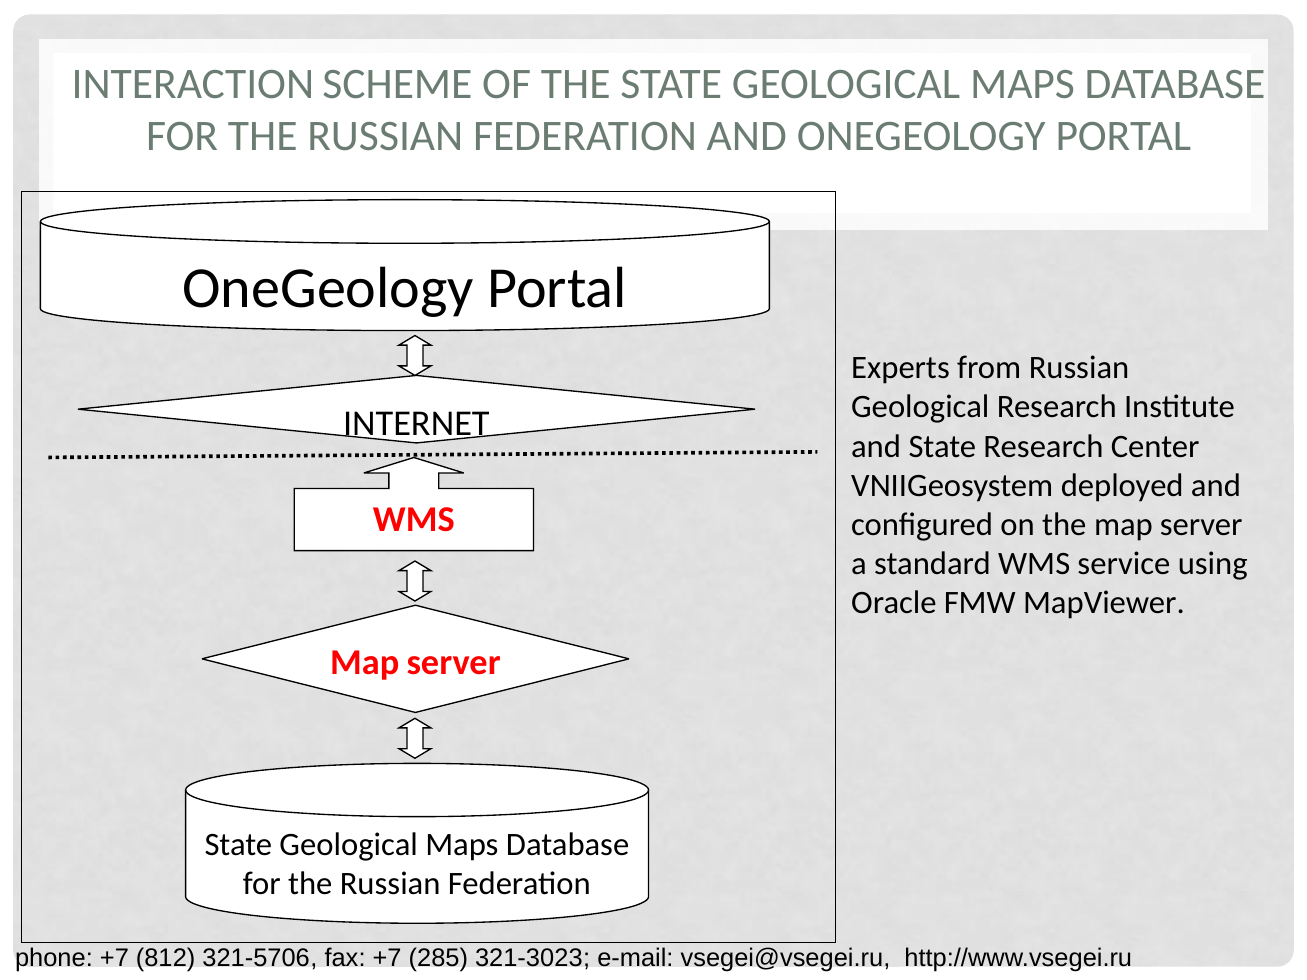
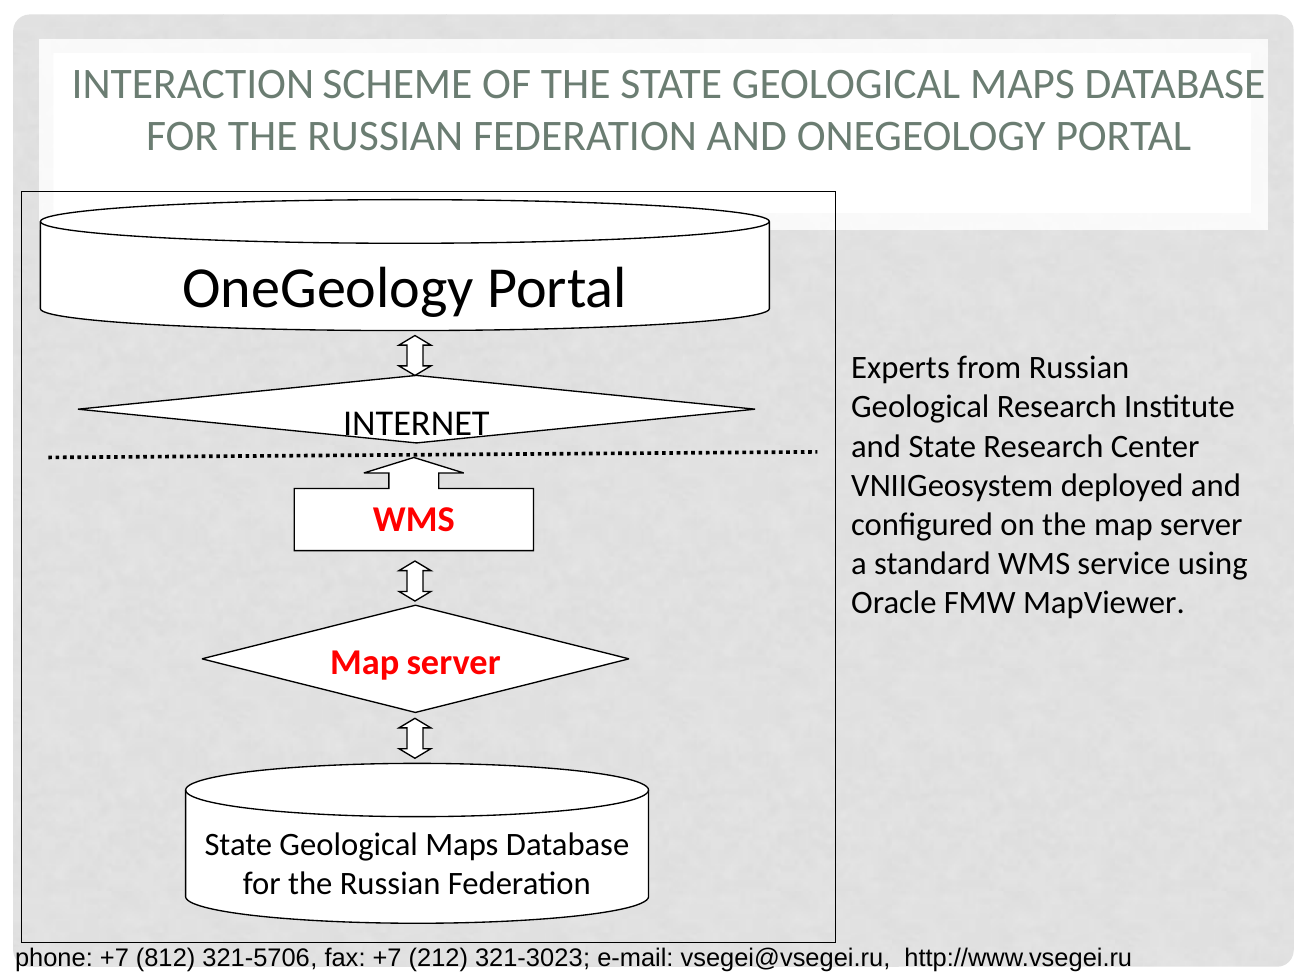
285: 285 -> 212 (438, 959)
